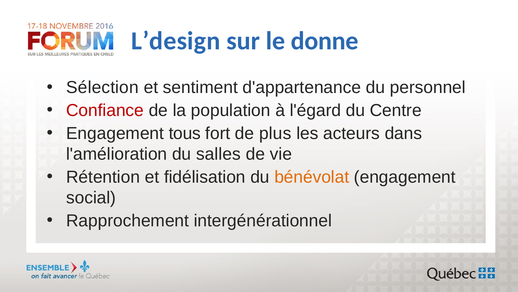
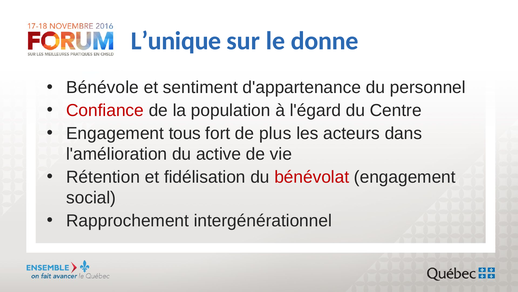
L’design: L’design -> L’unique (176, 41)
Sélection: Sélection -> Bénévole (103, 87)
salles: salles -> active (219, 154)
bénévolat colour: orange -> red (312, 177)
